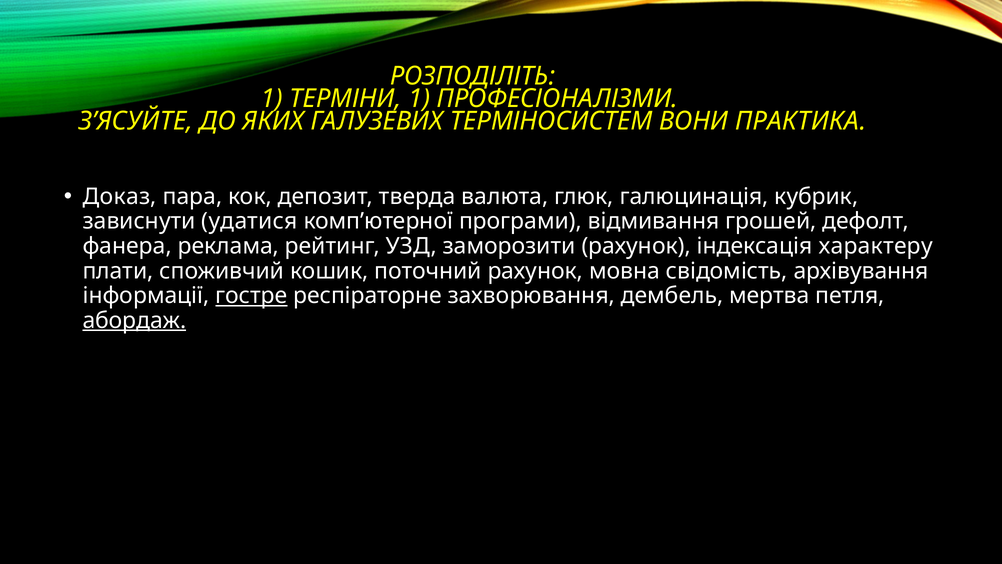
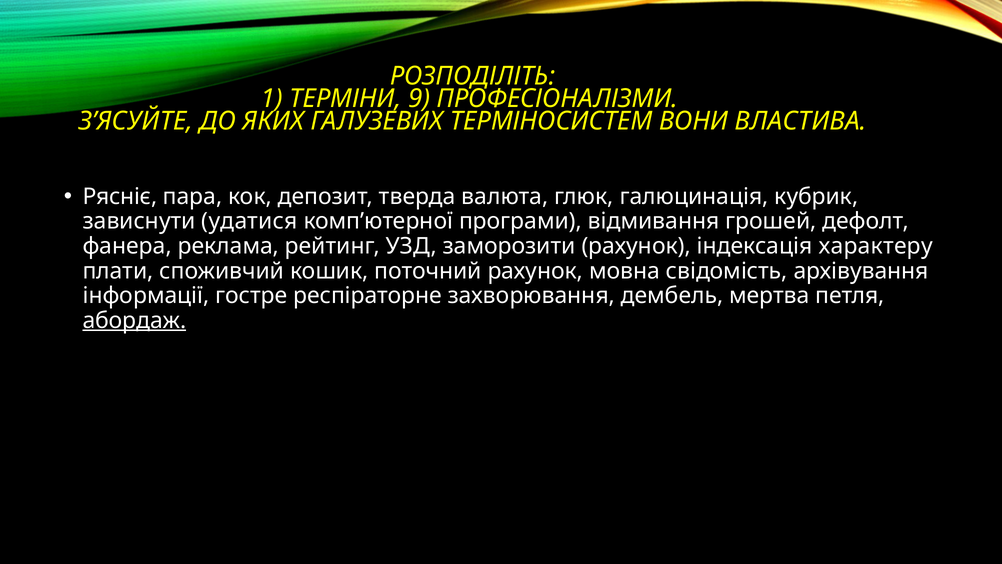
ТЕРМІНИ 1: 1 -> 9 (419, 98)
ПРАКТИКА: ПРАКТИКА -> ВЛАСТИВА (801, 121)
Доказ: Доказ -> Рясніє (120, 196)
гостре underline: present -> none (251, 296)
